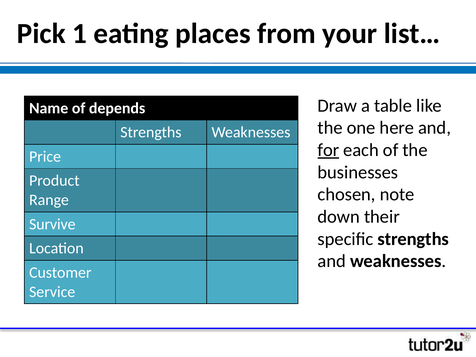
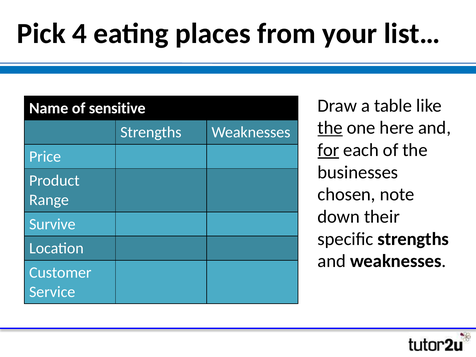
1: 1 -> 4 (80, 34)
depends: depends -> sensitive (117, 108)
the underline: none -> present (330, 128)
